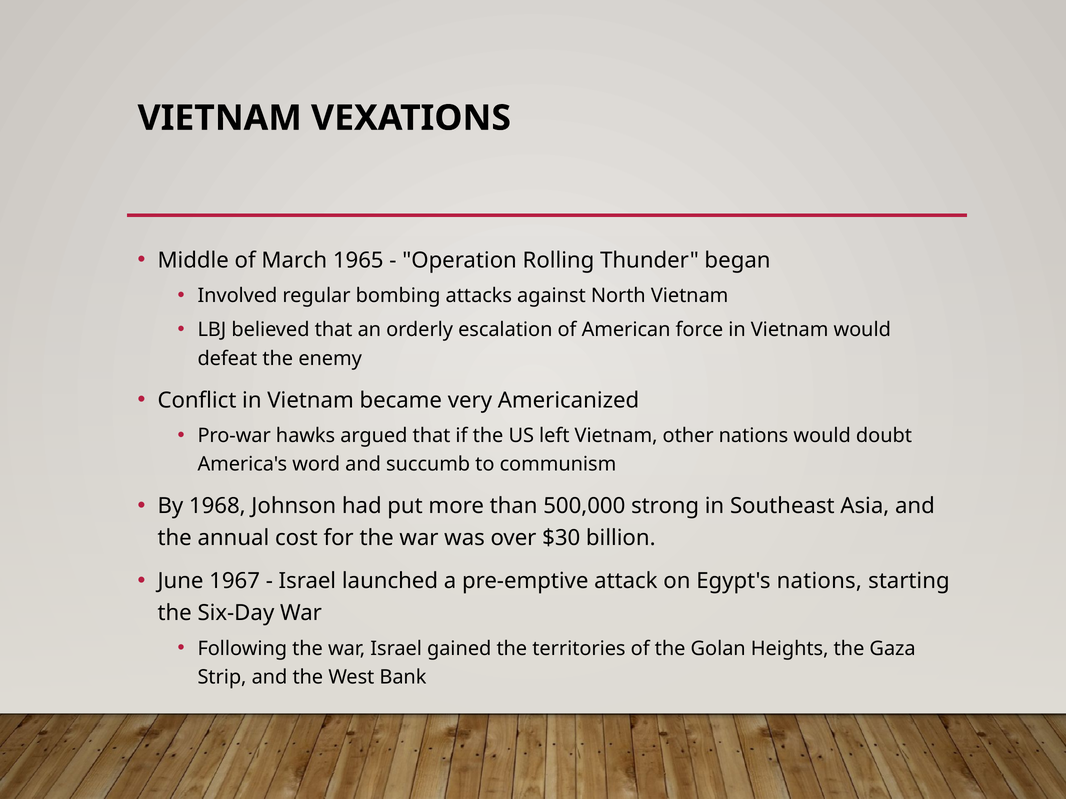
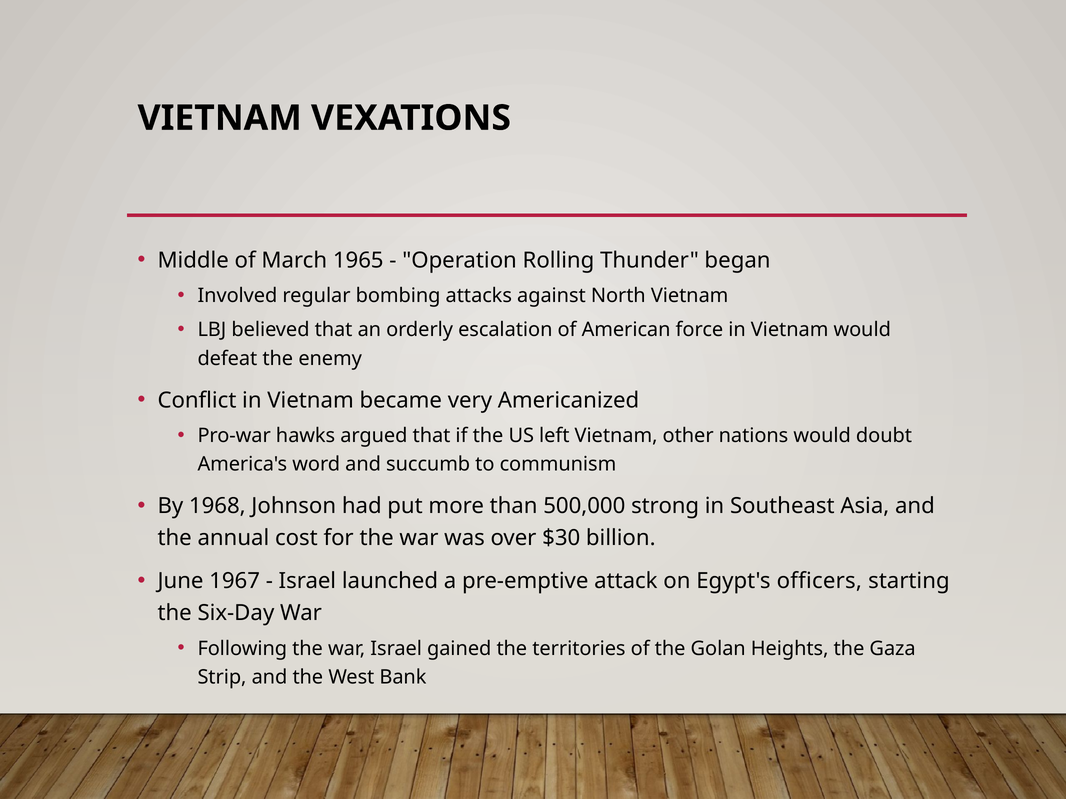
Egypt's nations: nations -> officers (819, 582)
